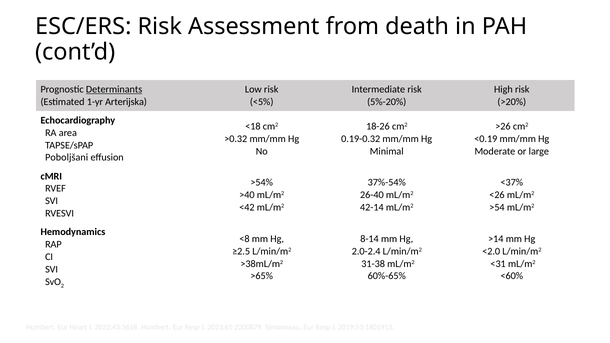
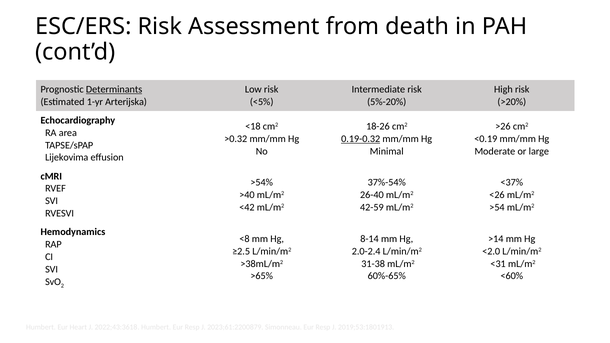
0.19-0.32 underline: none -> present (361, 139)
Poboljšani: Poboljšani -> Lijekovima (67, 158)
42-14: 42-14 -> 42-59 (372, 207)
